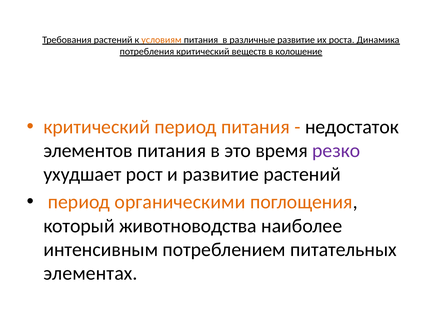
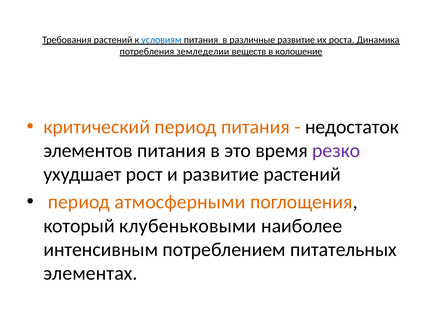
условиям colour: orange -> blue (162, 40)
потребления критический: критический -> земледелии (203, 52)
органическими: органическими -> атмосферными (180, 202)
животноводства: животноводства -> клубеньковыми (188, 226)
